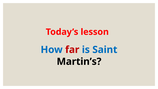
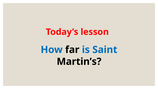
far colour: red -> black (72, 50)
